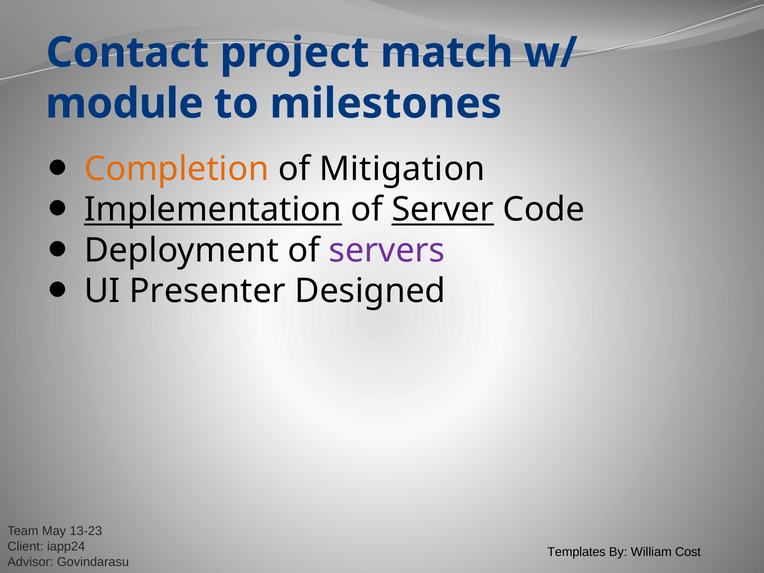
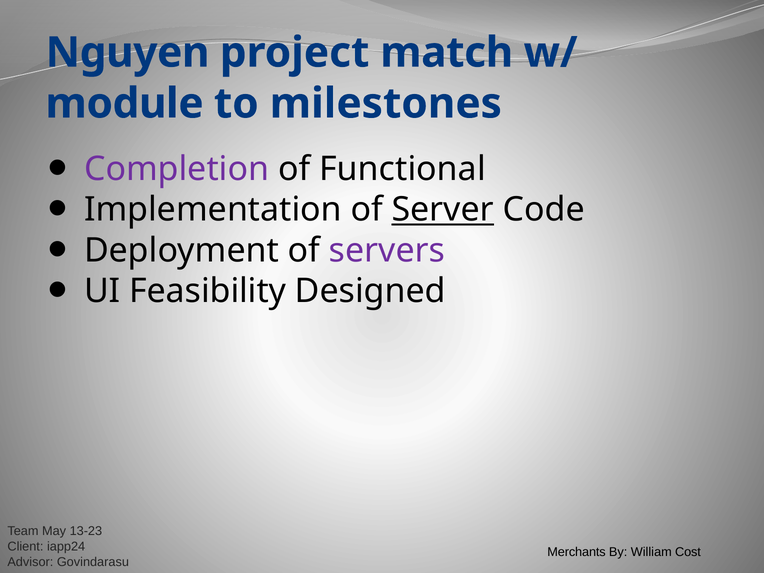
Contact: Contact -> Nguyen (128, 53)
Completion colour: orange -> purple (177, 169)
Mitigation: Mitigation -> Functional (402, 169)
Implementation underline: present -> none (213, 210)
Presenter: Presenter -> Feasibility (208, 291)
Templates: Templates -> Merchants (577, 552)
